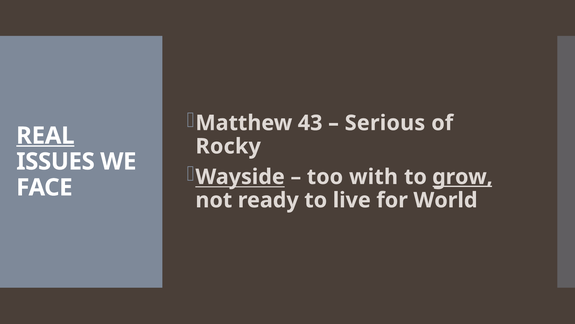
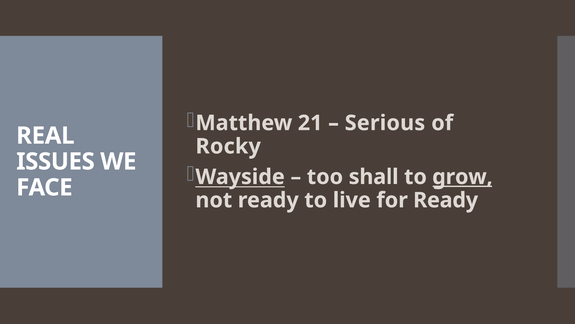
43: 43 -> 21 (310, 123)
REAL underline: present -> none (45, 135)
with: with -> shall (374, 177)
for World: World -> Ready (446, 200)
